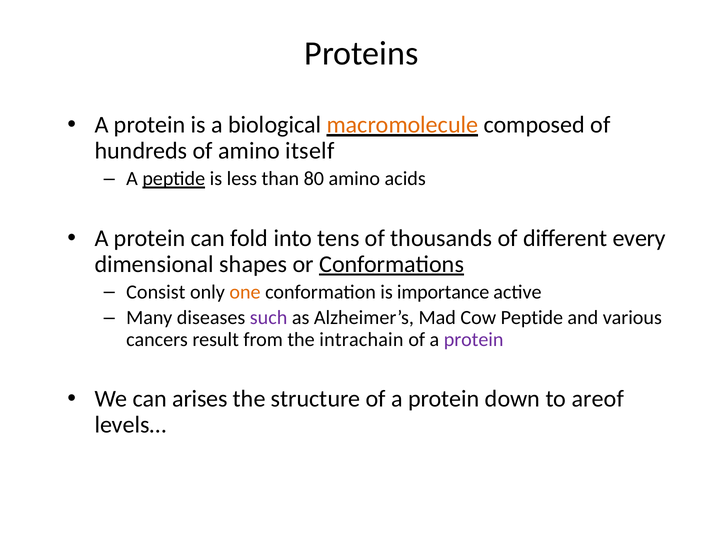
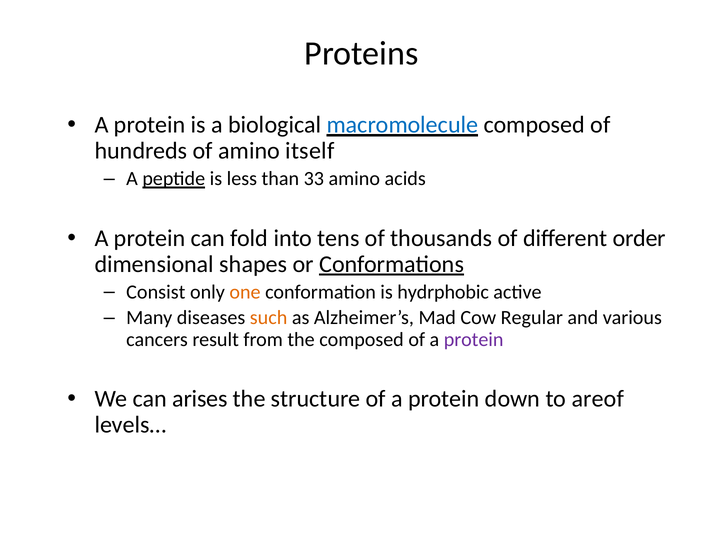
macromolecule colour: orange -> blue (402, 125)
80: 80 -> 33 (314, 179)
every: every -> order (639, 238)
importance: importance -> hydrphobic (443, 292)
such colour: purple -> orange (269, 318)
Cow Peptide: Peptide -> Regular (532, 318)
the intrachain: intrachain -> composed (362, 340)
